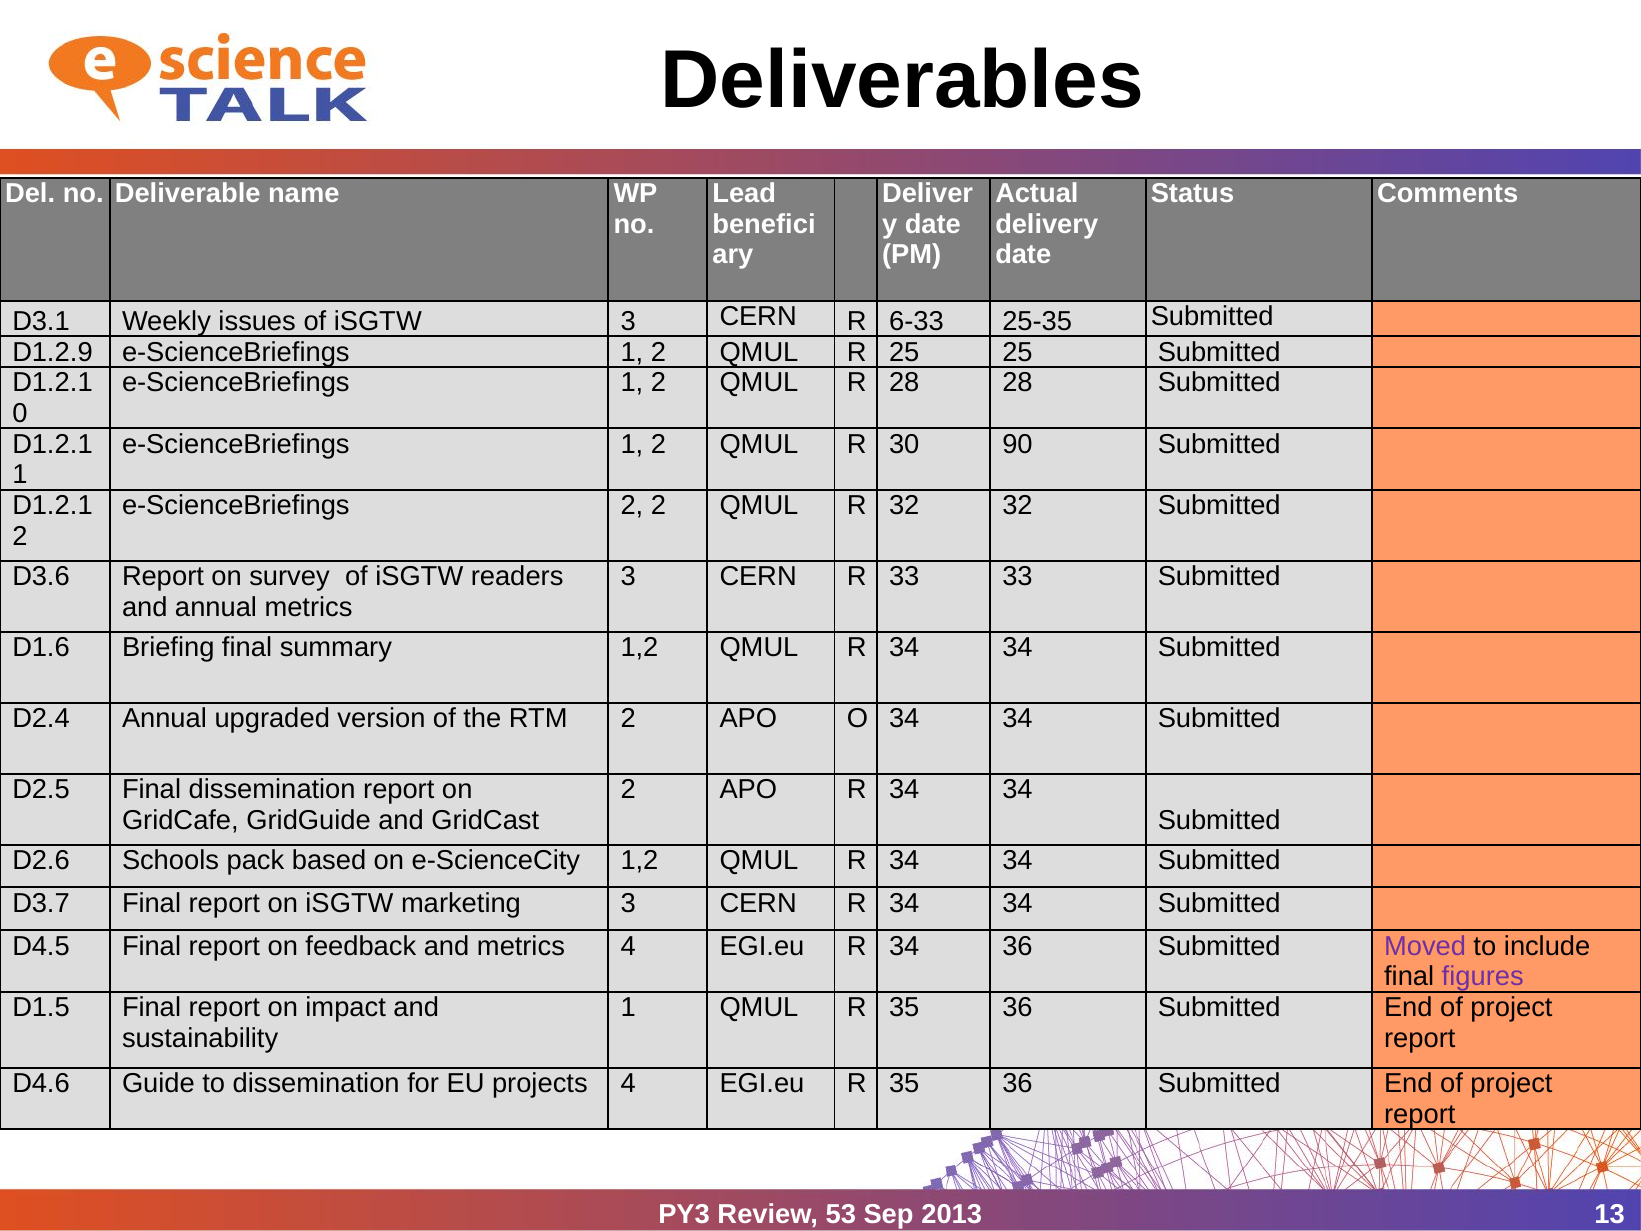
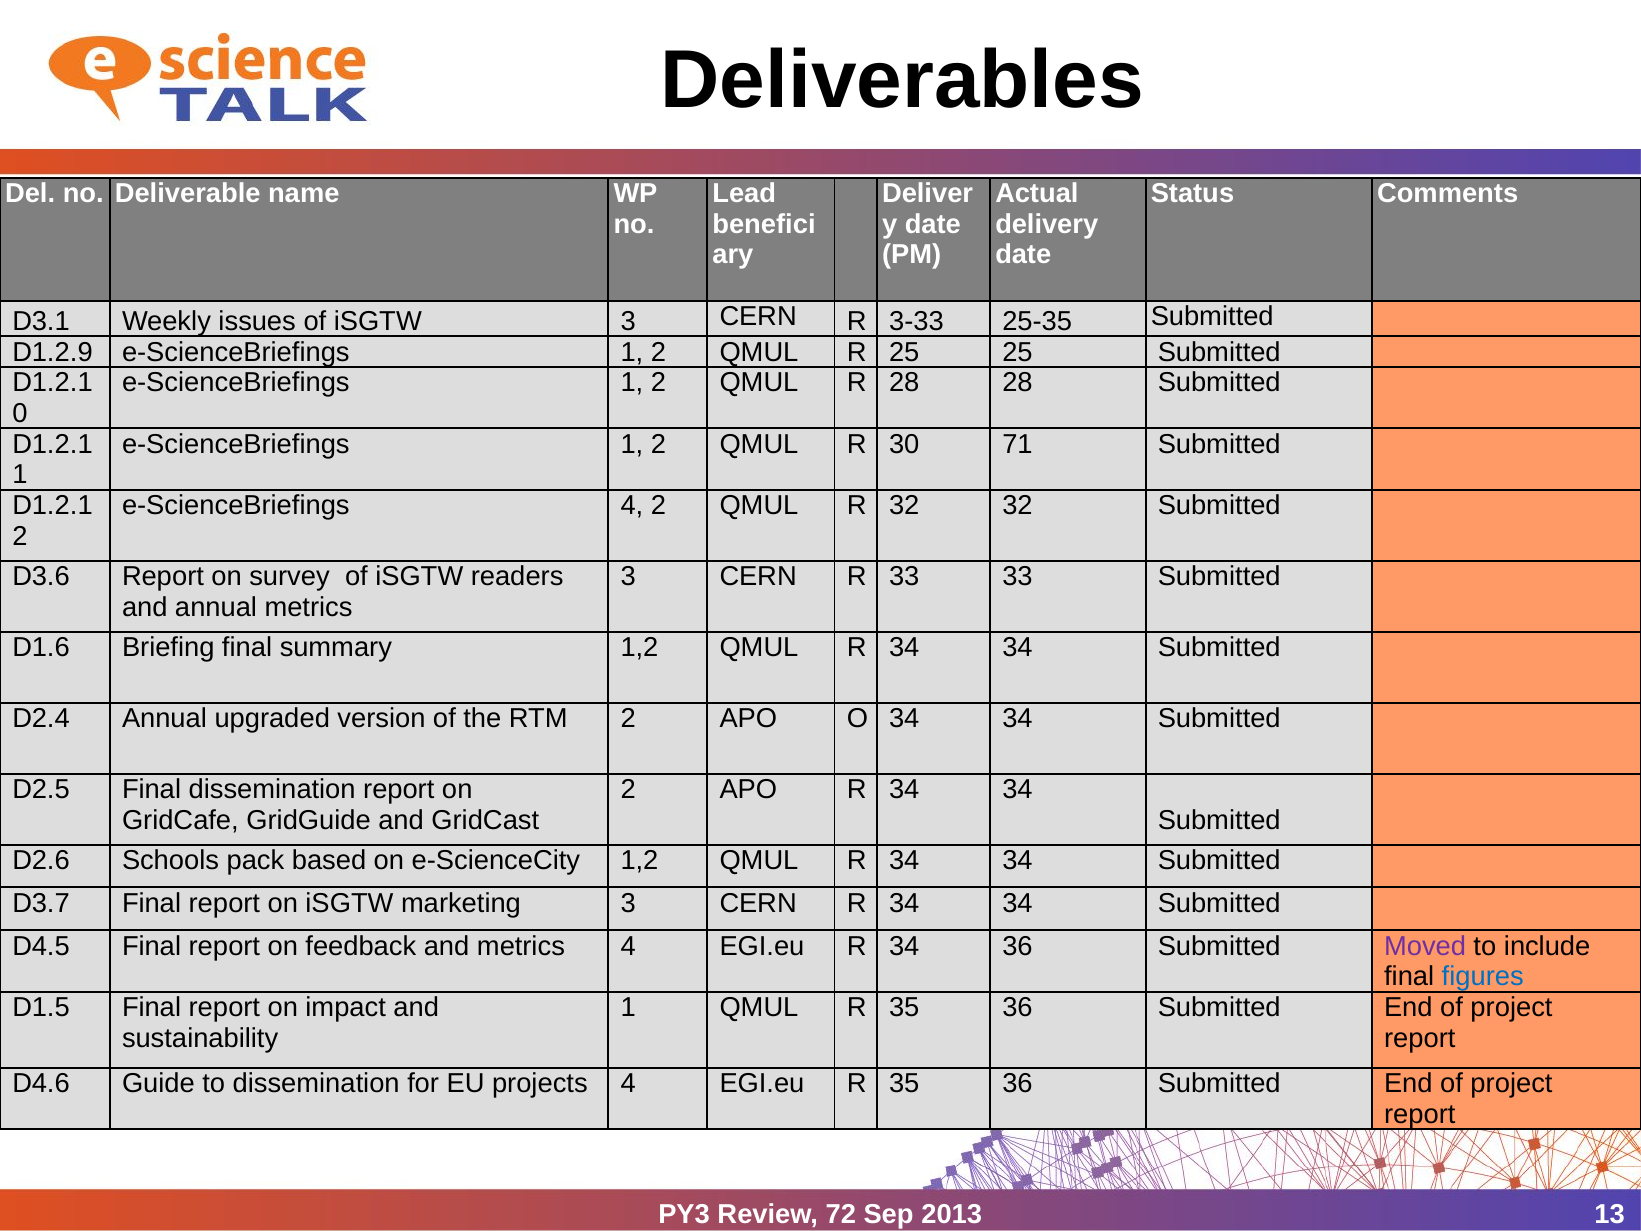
6-33: 6-33 -> 3-33 (916, 321)
90: 90 -> 71 (1017, 444)
e-ScienceBriefings 2: 2 -> 4 (632, 505)
figures colour: purple -> blue (1483, 977)
53: 53 -> 72 (841, 1214)
